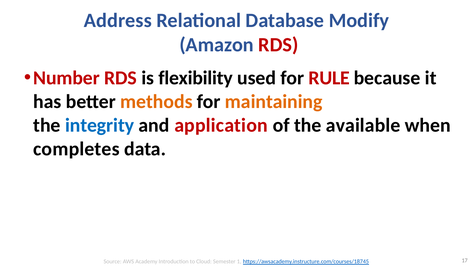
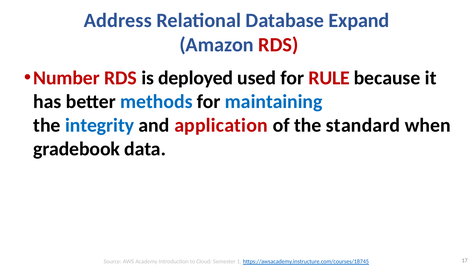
Modify: Modify -> Expand (359, 21)
flexibility: flexibility -> deployed (196, 78)
methods colour: orange -> blue (156, 101)
maintaining colour: orange -> blue (274, 101)
available: available -> standard (363, 125)
completes: completes -> gradebook (77, 149)
